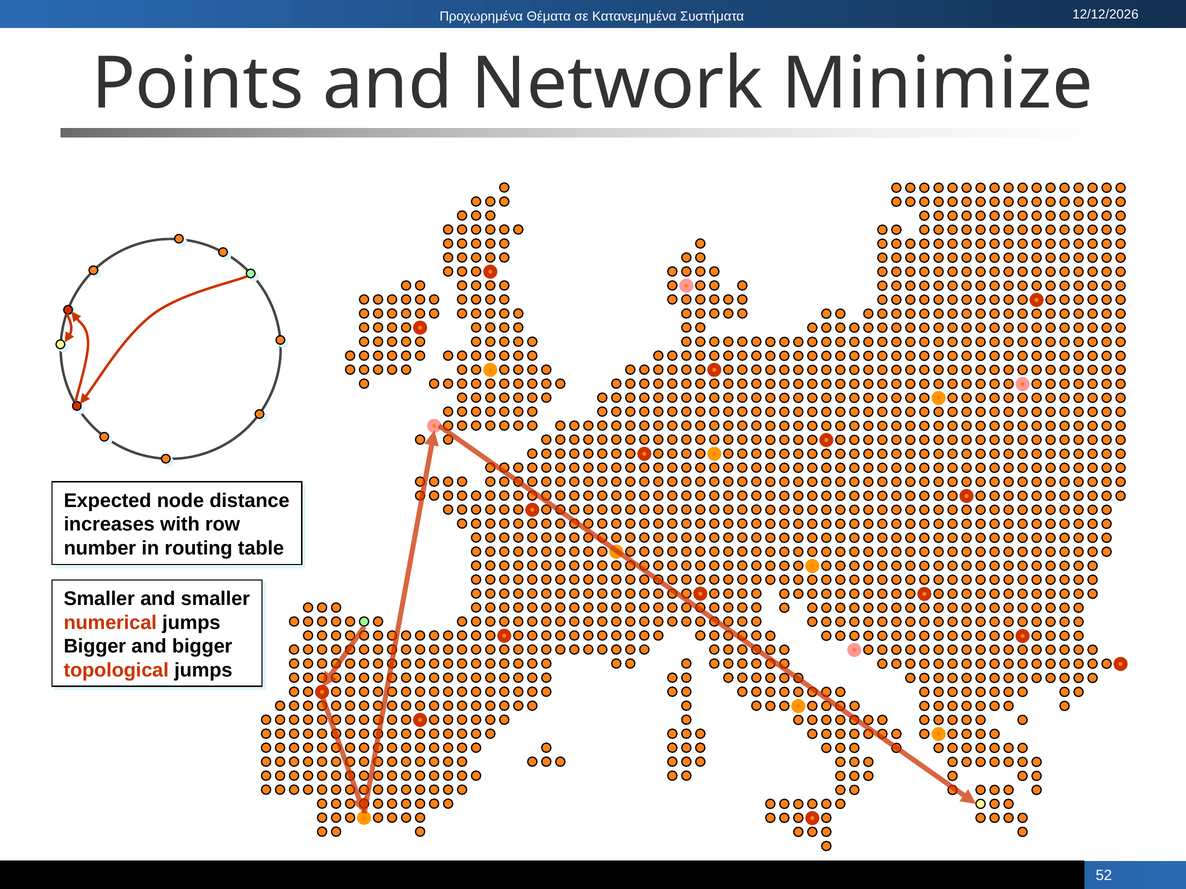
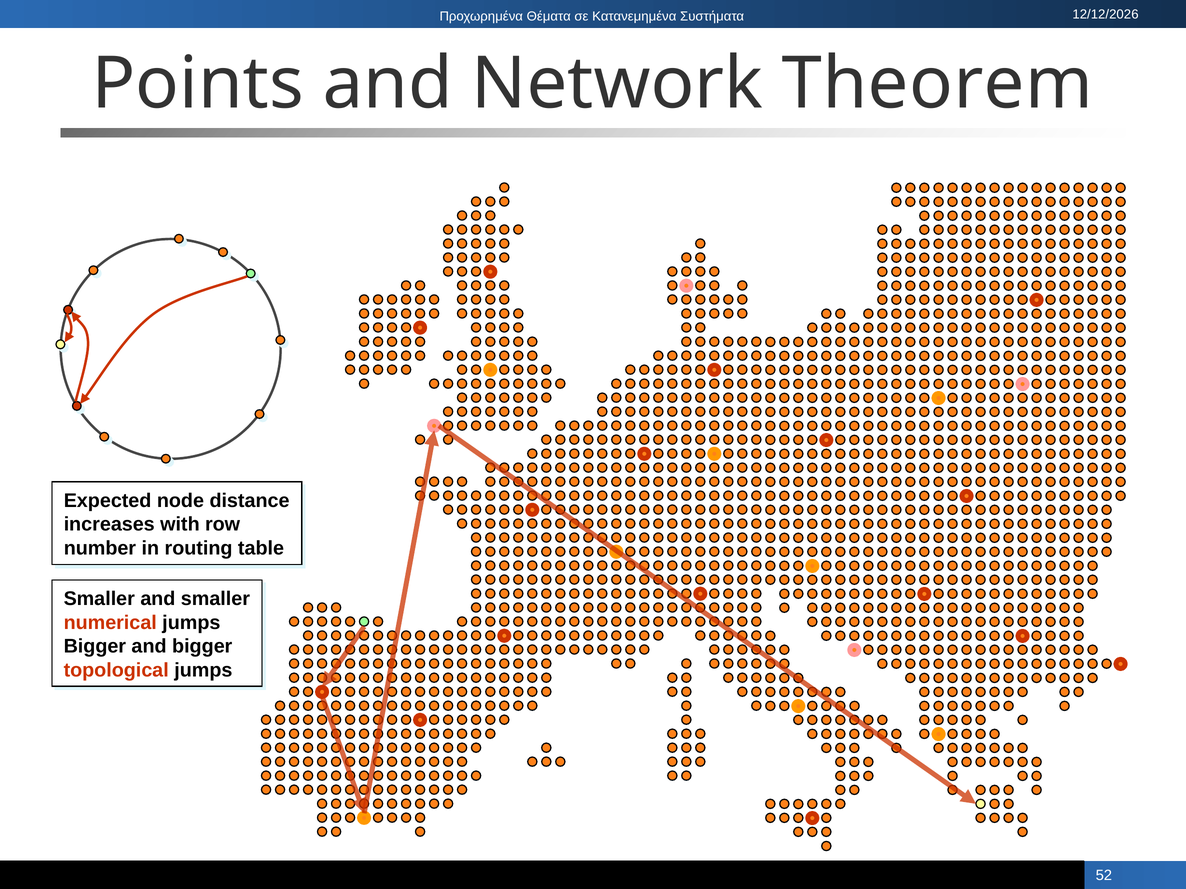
Minimize: Minimize -> Theorem (937, 84)
